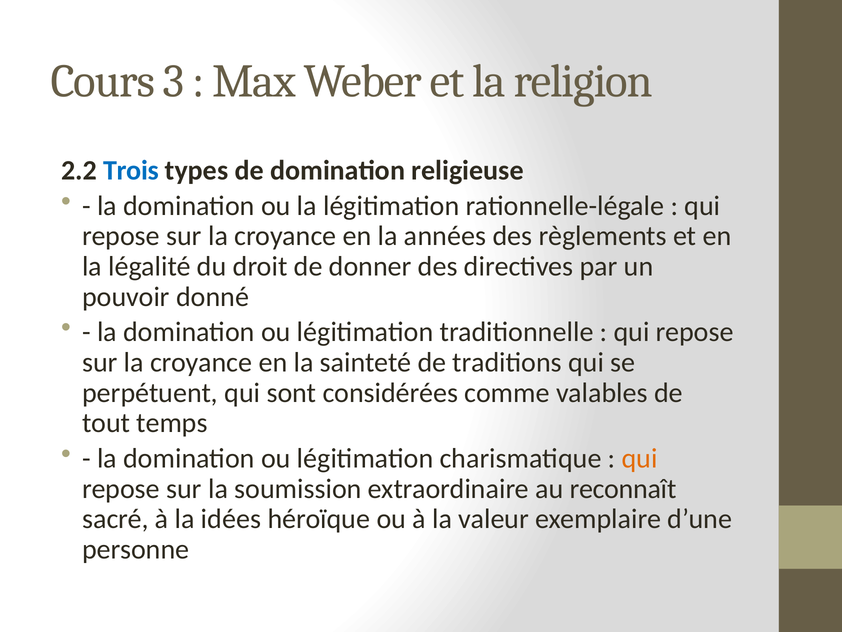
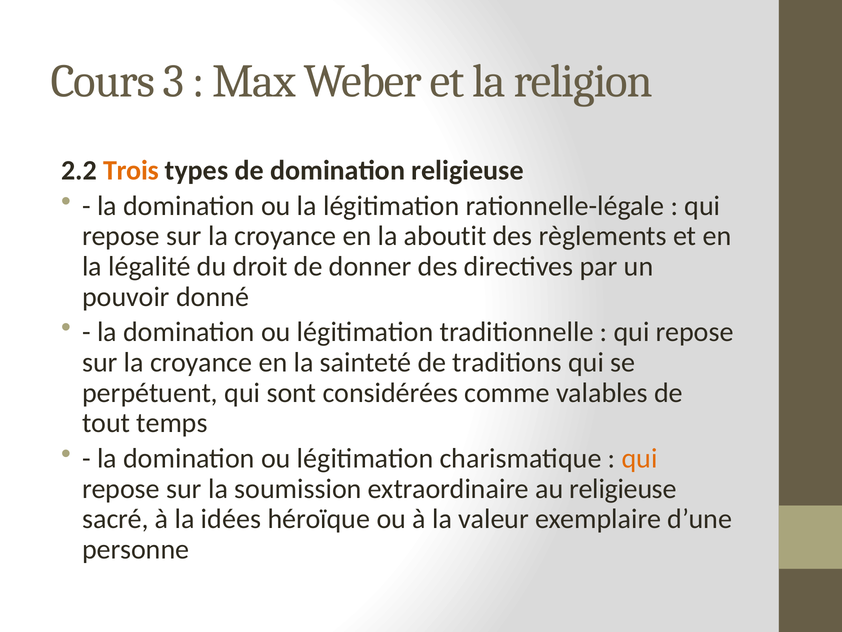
Trois colour: blue -> orange (131, 170)
années: années -> aboutit (445, 236)
au reconnaît: reconnaît -> religieuse (623, 488)
